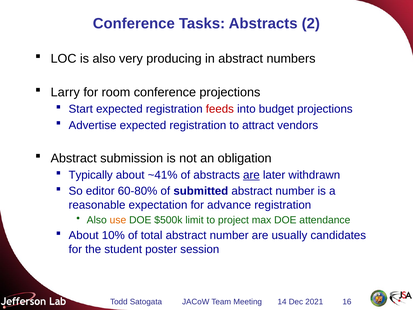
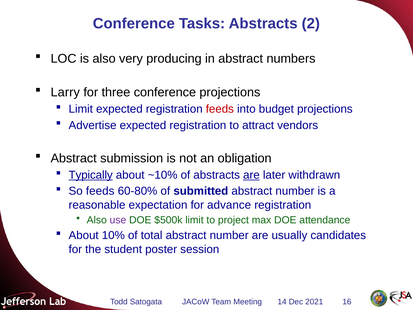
room: room -> three (116, 92)
Start: Start -> Limit (81, 109)
Typically underline: none -> present (91, 175)
~41%: ~41% -> ~10% (163, 175)
So editor: editor -> feeds (100, 191)
use colour: orange -> purple (118, 220)
